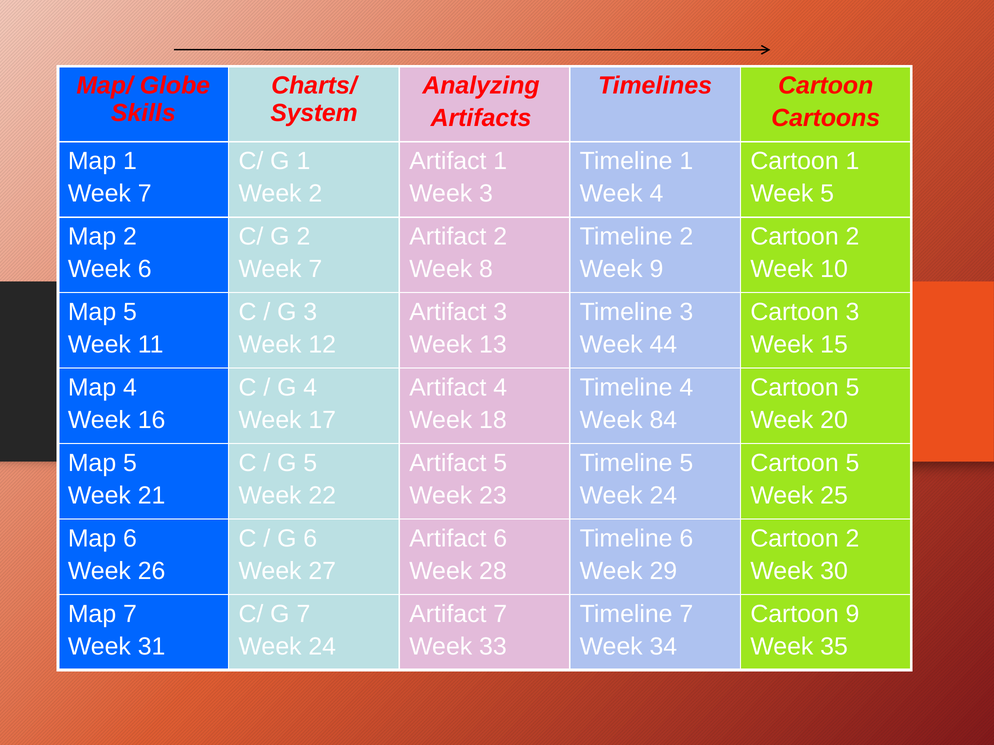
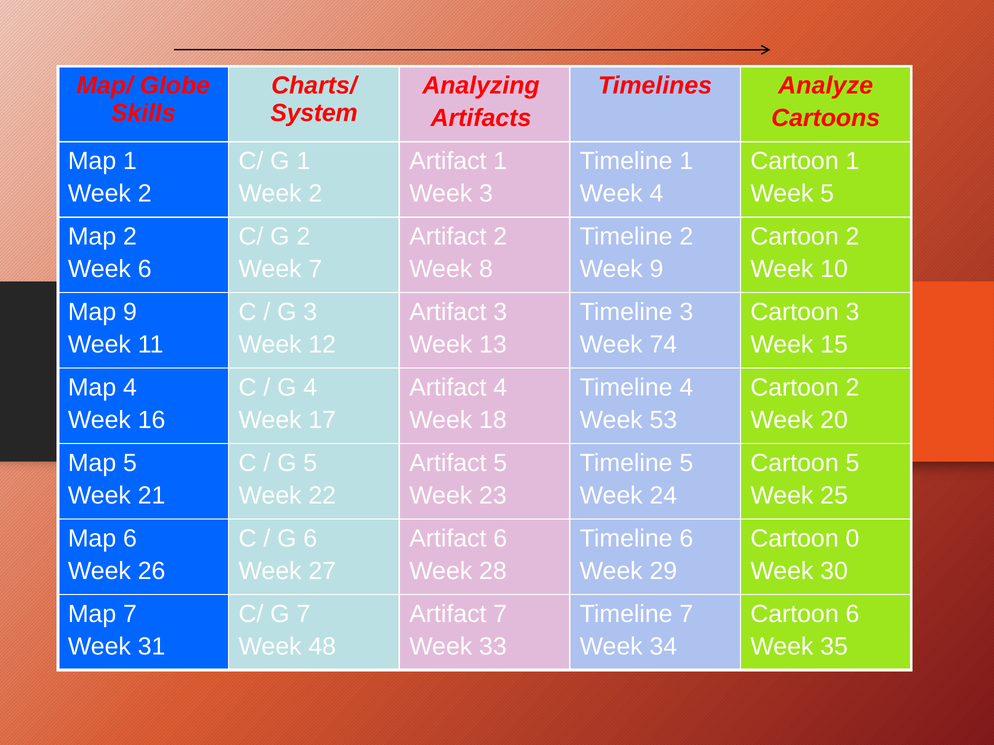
Timelines Cartoon: Cartoon -> Analyze (826, 86)
7: 7 -> 2 (145, 194)
5: 5 -> 9 (130, 312)
44: 44 -> 74 (663, 345)
5: 5 -> 2 (852, 388)
84: 84 -> 53 (663, 420)
2: 2 -> 0 (852, 539)
Cartoon 9: 9 -> 6 (852, 614)
24: 24 -> 48 (322, 647)
